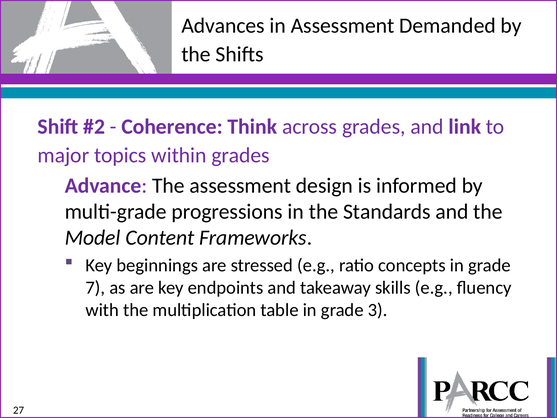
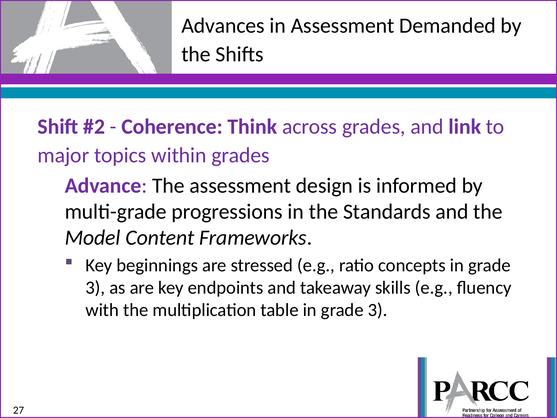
7: 7 -> 3 (95, 287)
